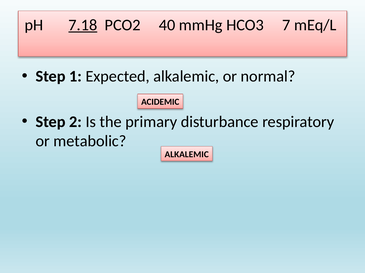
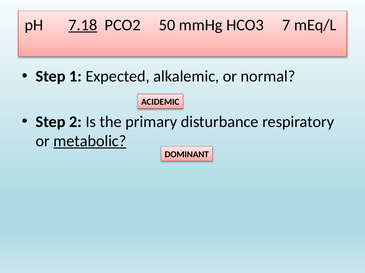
40: 40 -> 50 (167, 25)
metabolic underline: none -> present (90, 141)
ALKALEMIC: ALKALEMIC -> DOMINANT (187, 155)
